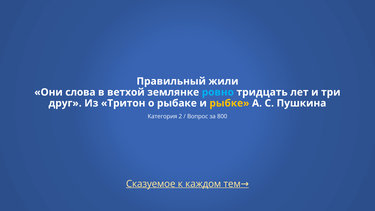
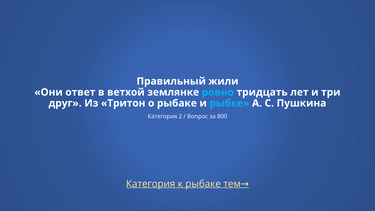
слова: слова -> ответ (80, 92)
рыбке colour: yellow -> light blue (229, 103)
Сказуемое: Сказуемое -> Категория (151, 184)
к каждом: каждом -> рыбаке (203, 184)
